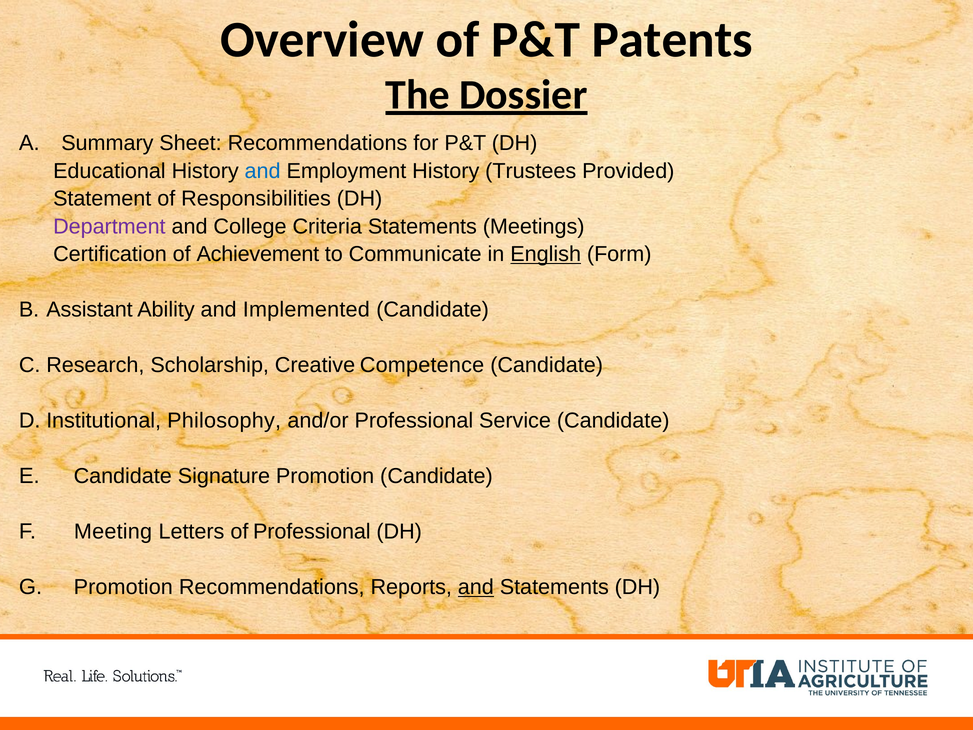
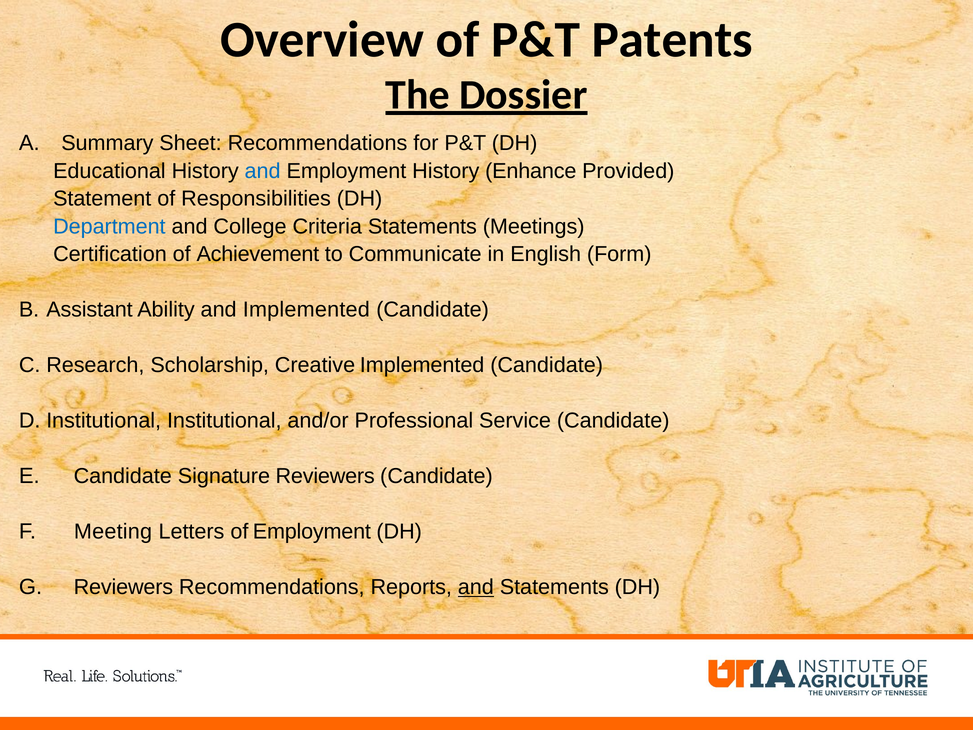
Trustees: Trustees -> Enhance (531, 171)
Department colour: purple -> blue (109, 226)
English underline: present -> none (546, 254)
Creative Competence: Competence -> Implemented (422, 365)
Institutional Philosophy: Philosophy -> Institutional (224, 421)
Signature Promotion: Promotion -> Reviewers (325, 476)
of Professional: Professional -> Employment (312, 532)
Promotion: Promotion -> Reviewers (123, 587)
